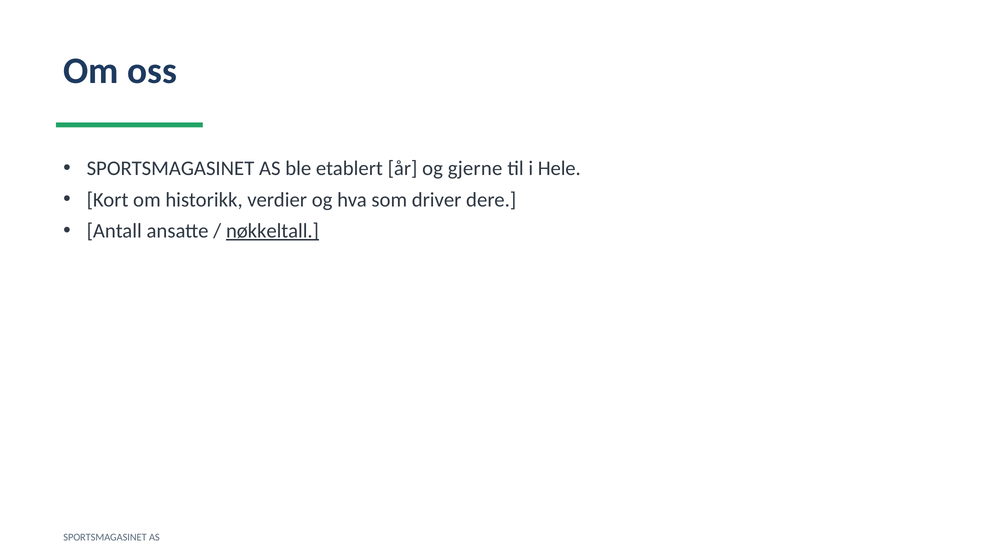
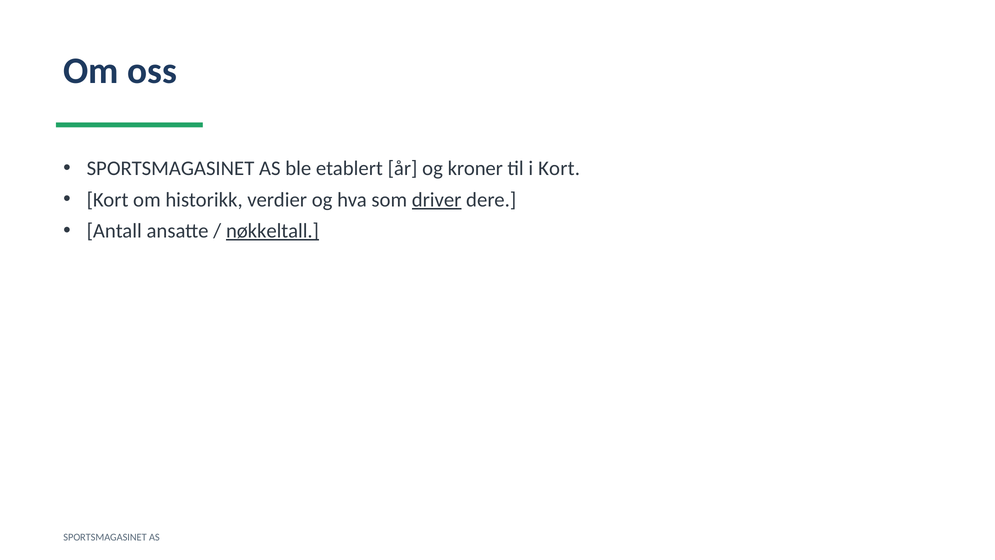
gjerne: gjerne -> kroner (475, 169)
i Hele: Hele -> Kort (559, 169)
driver underline: none -> present (437, 200)
